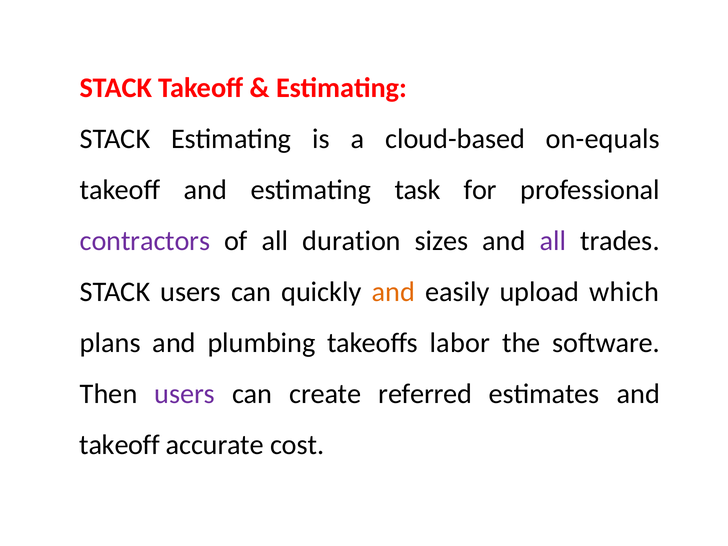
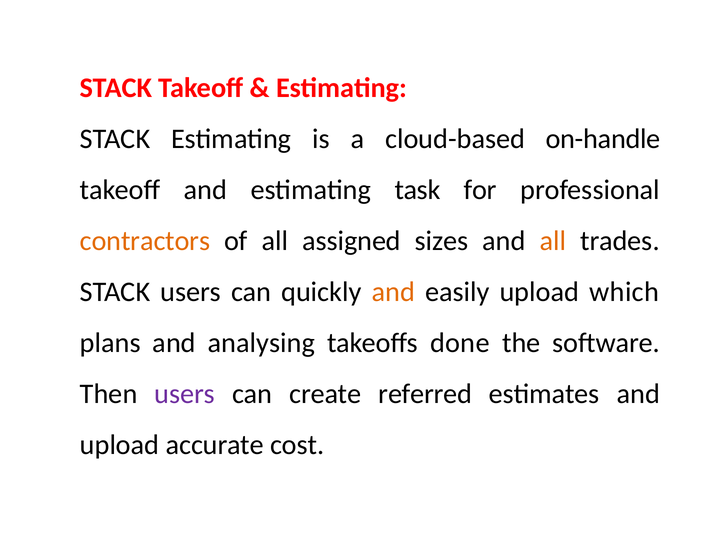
on-equals: on-equals -> on-handle (603, 139)
contractors colour: purple -> orange (145, 241)
duration: duration -> assigned (352, 241)
all colour: purple -> orange (553, 241)
plumbing: plumbing -> analysing (261, 343)
labor: labor -> done (460, 343)
takeoff: takeoff -> upload (120, 445)
